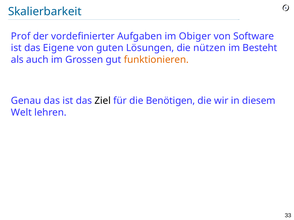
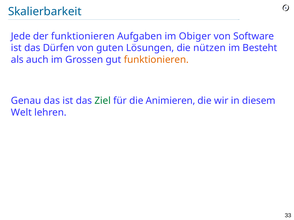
Prof: Prof -> Jede (21, 36)
der vordefinierter: vordefinierter -> funktionieren (83, 36)
Eigene: Eigene -> Dürfen (59, 48)
Ziel colour: black -> green (103, 101)
Benötigen: Benötigen -> Animieren (171, 101)
